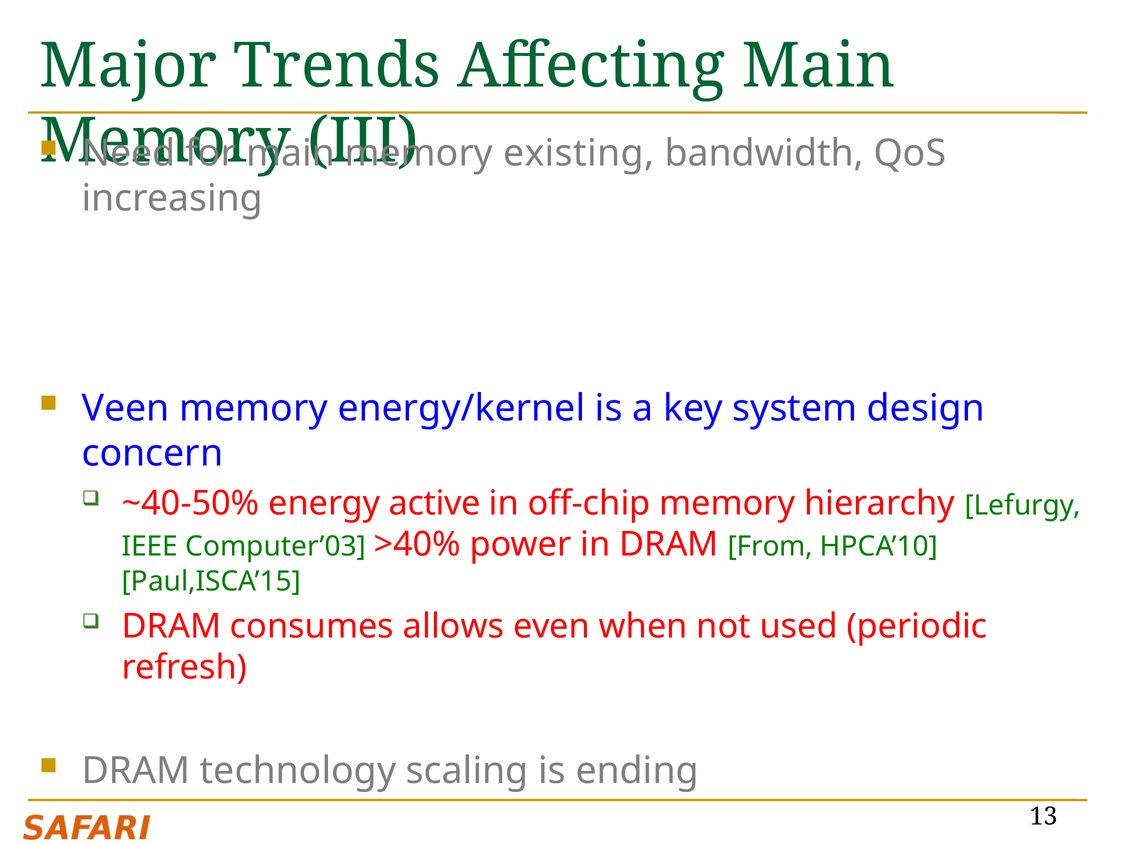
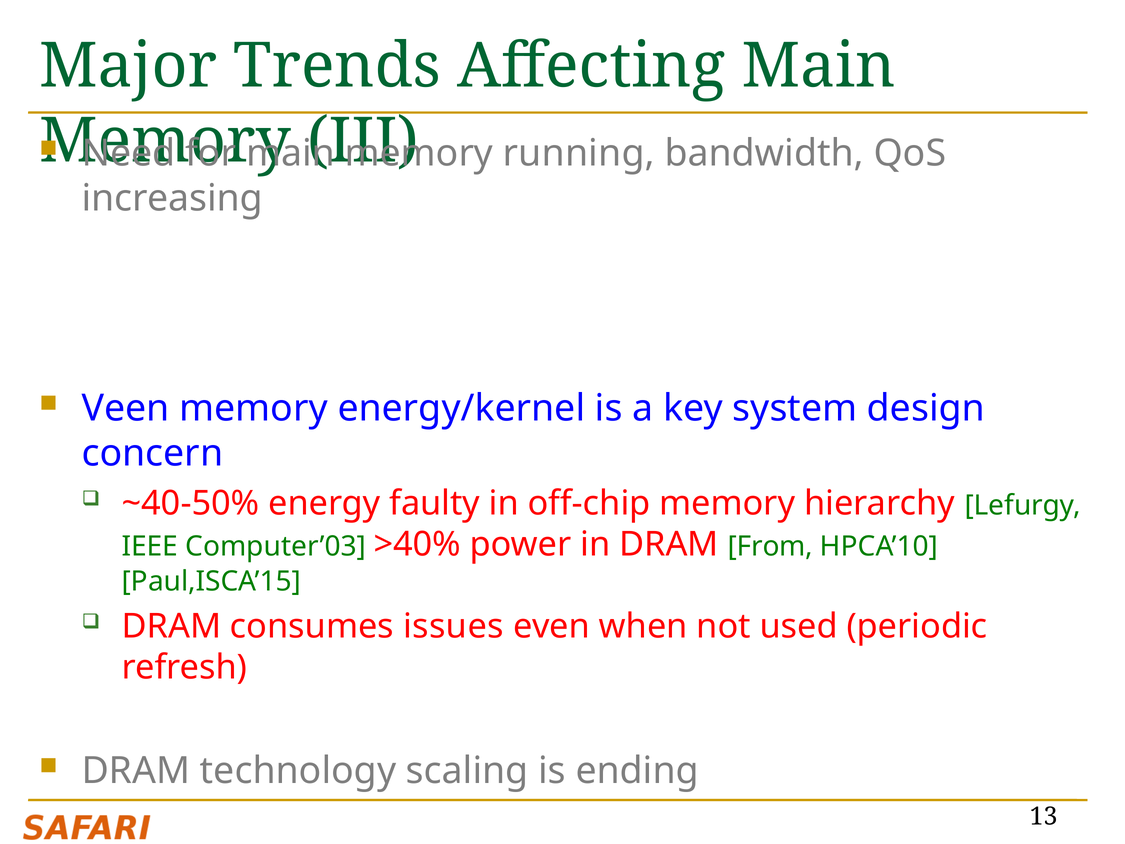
existing: existing -> running (579, 153)
active: active -> faulty (435, 503)
allows: allows -> issues (453, 626)
